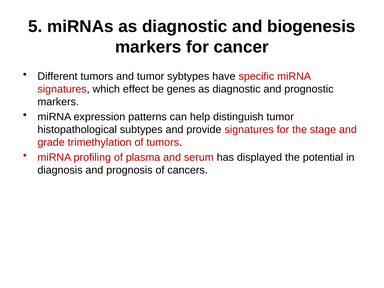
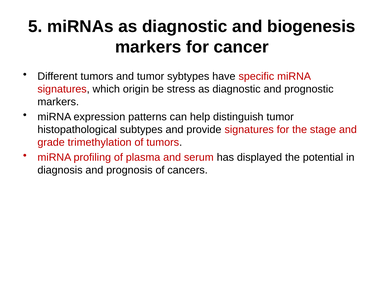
effect: effect -> origin (136, 89)
genes: genes -> stress (181, 89)
